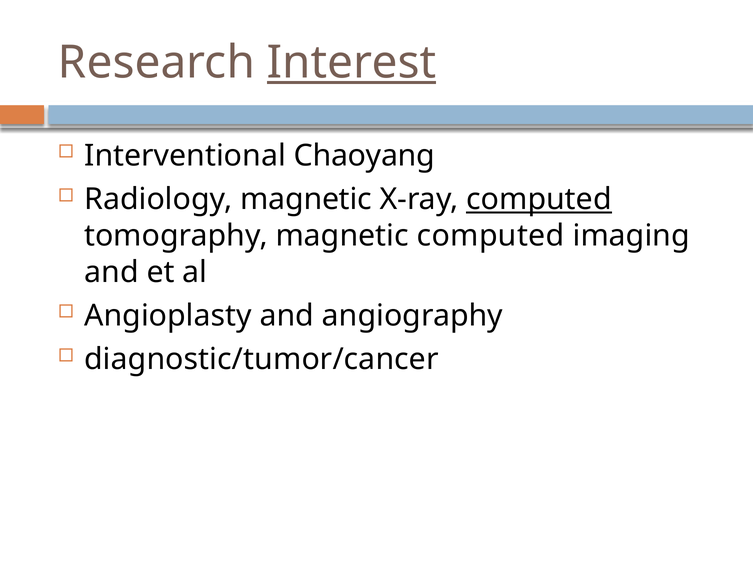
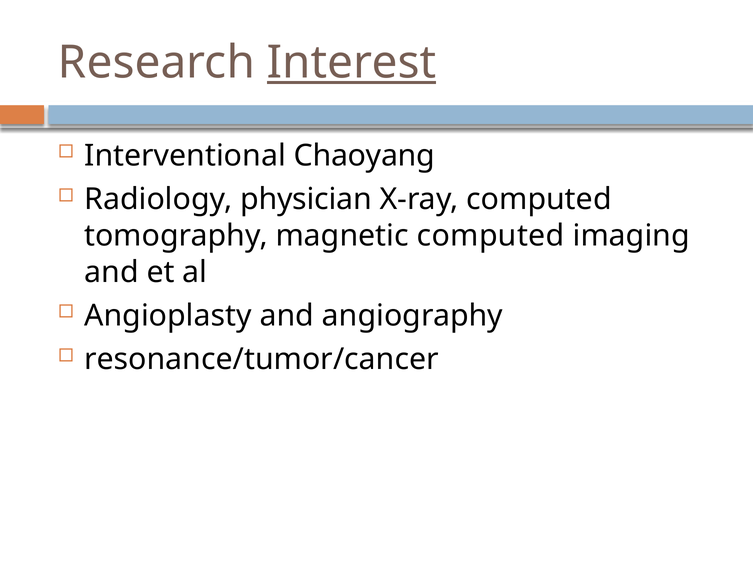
Radiology magnetic: magnetic -> physician (306, 200)
computed underline: present -> none (539, 200)
diagnostic/tumor/cancer: diagnostic/tumor/cancer -> resonance/tumor/cancer (262, 360)
